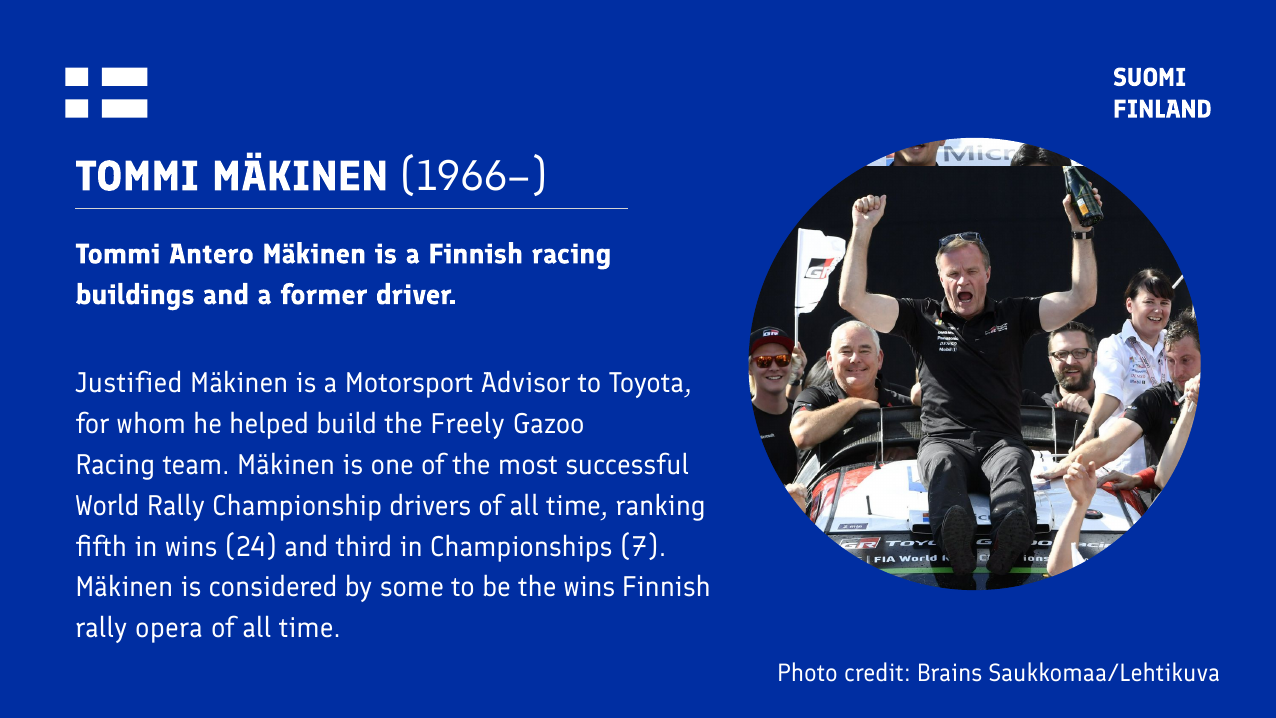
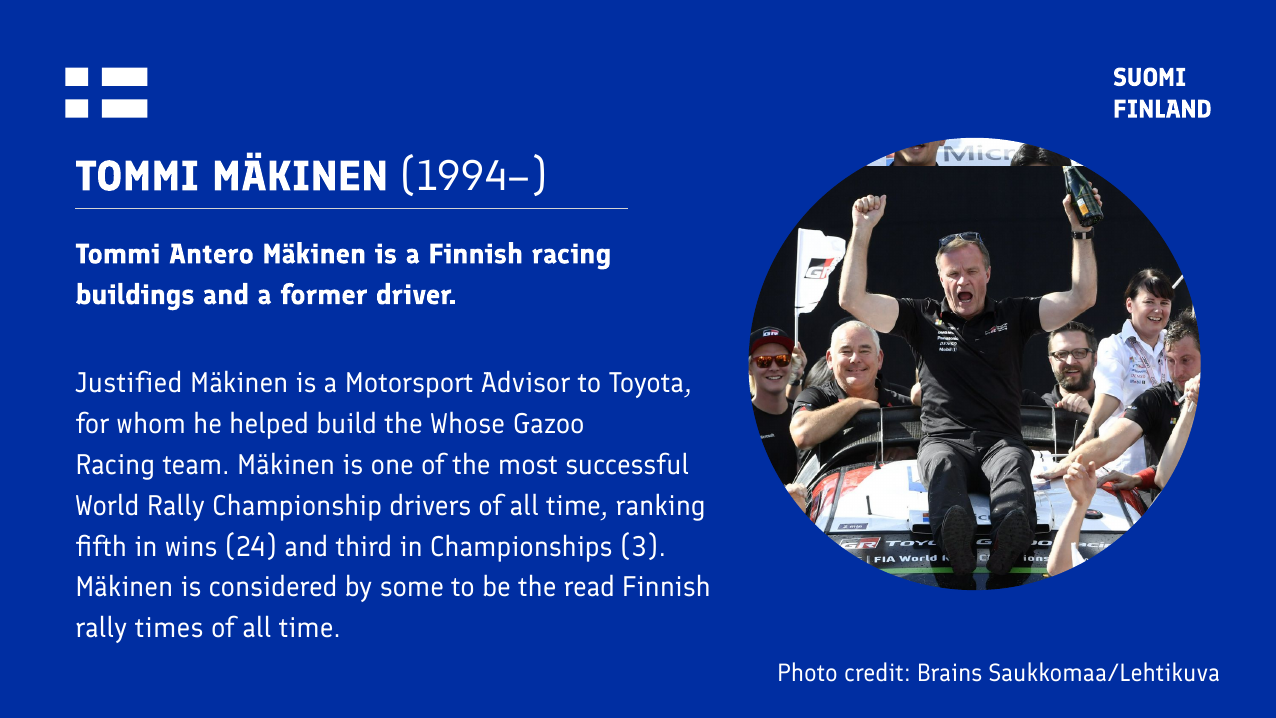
1966–: 1966– -> 1994– (474, 176)
Freely: Freely -> Whose (468, 424)
7: 7 -> 3 (643, 547)
the wins: wins -> read (589, 587)
opera: opera -> times (169, 628)
